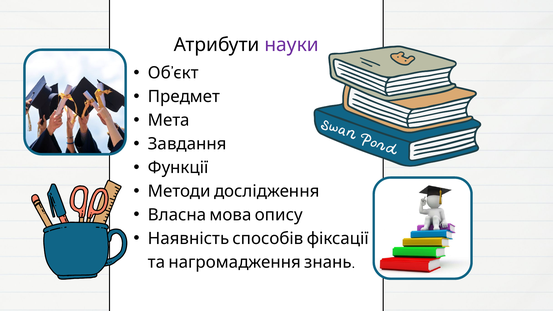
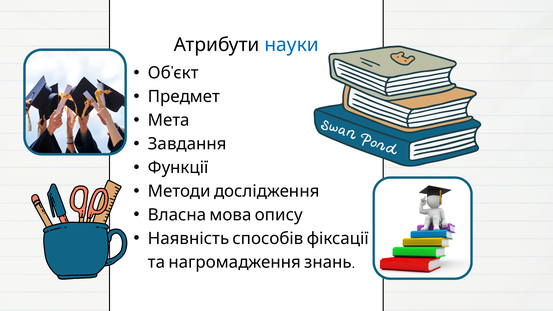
науки colour: purple -> blue (292, 45)
